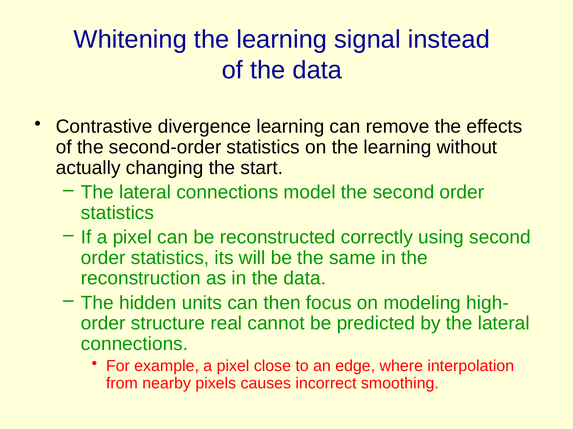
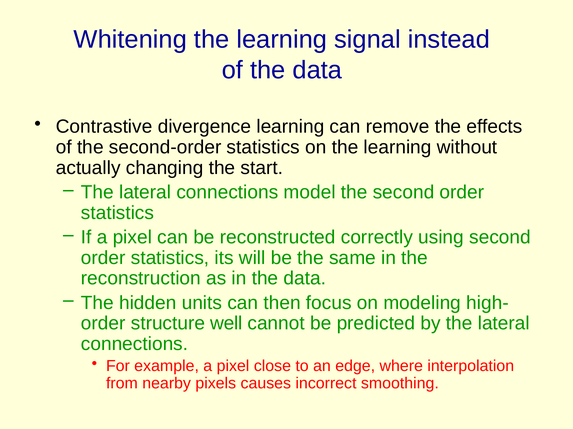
real: real -> well (226, 324)
